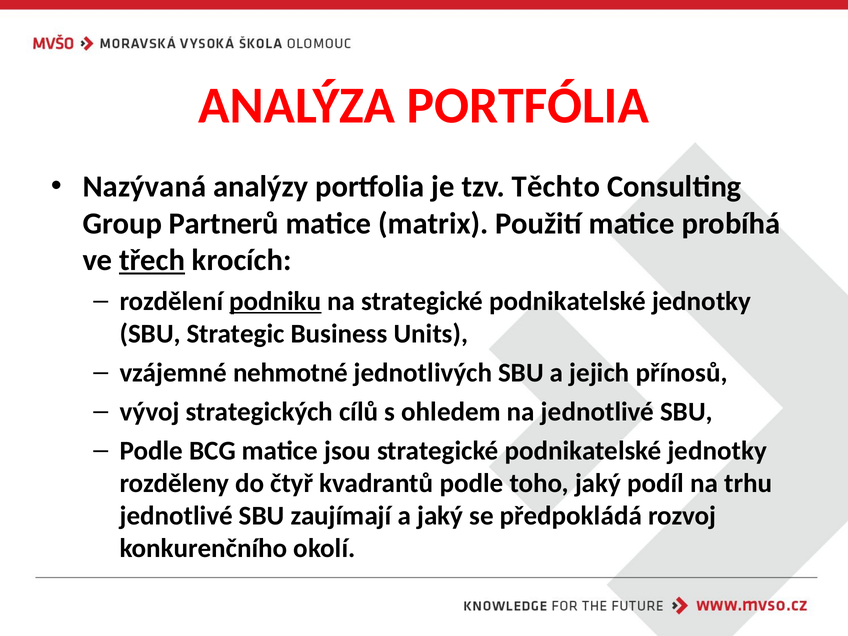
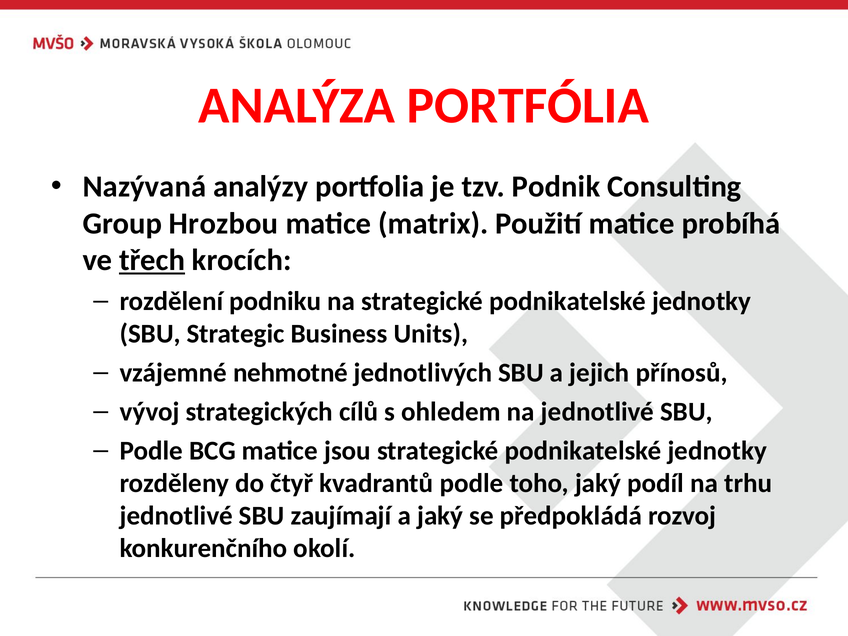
Těchto: Těchto -> Podnik (556, 187)
Partnerů: Partnerů -> Hrozbou (224, 224)
podniku underline: present -> none (275, 301)
